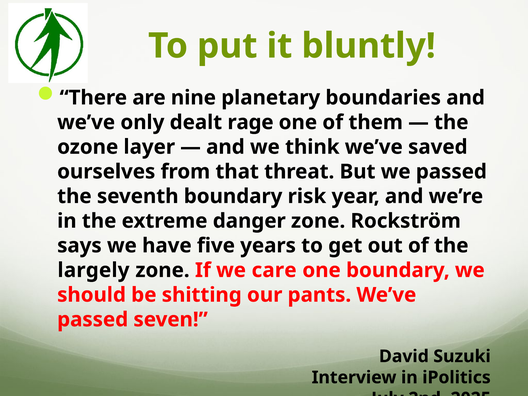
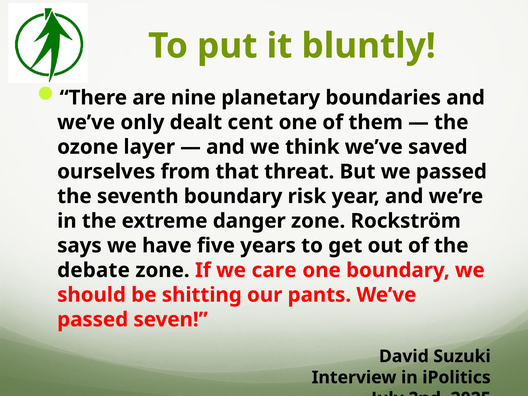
rage: rage -> cent (250, 122)
largely: largely -> debate (94, 270)
